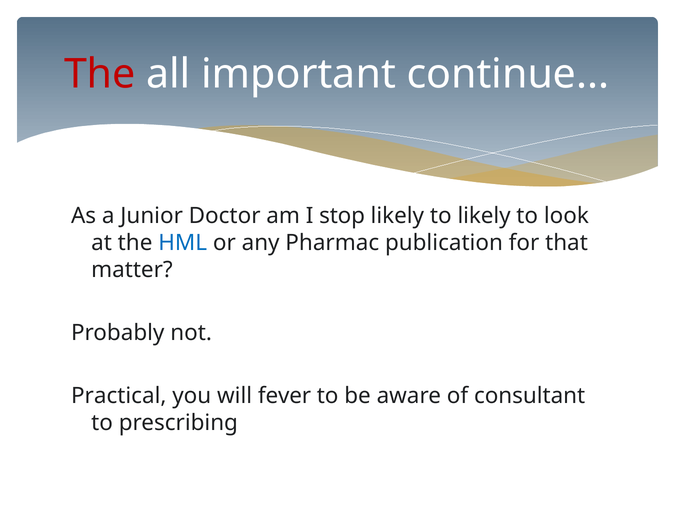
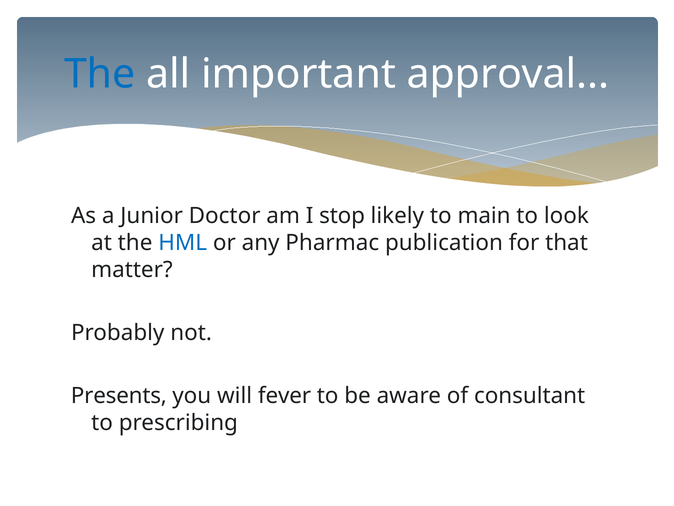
The colour: red -> blue (100, 74)
continue: continue -> approval (508, 74)
to likely: likely -> main (484, 216)
Practical: Practical -> Presents (119, 395)
